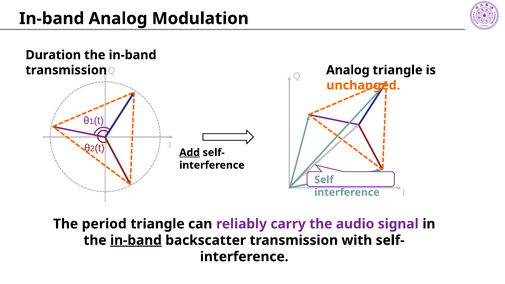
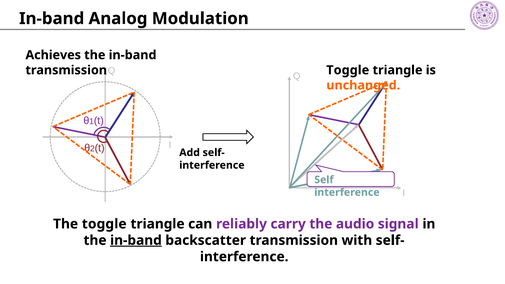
Duration: Duration -> Achieves (53, 55)
Q Analog: Analog -> Toggle (348, 70)
Add underline: present -> none (190, 153)
The period: period -> toggle (104, 224)
